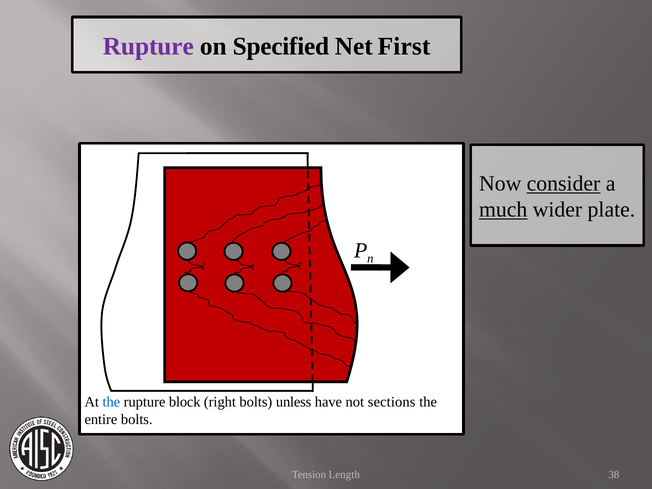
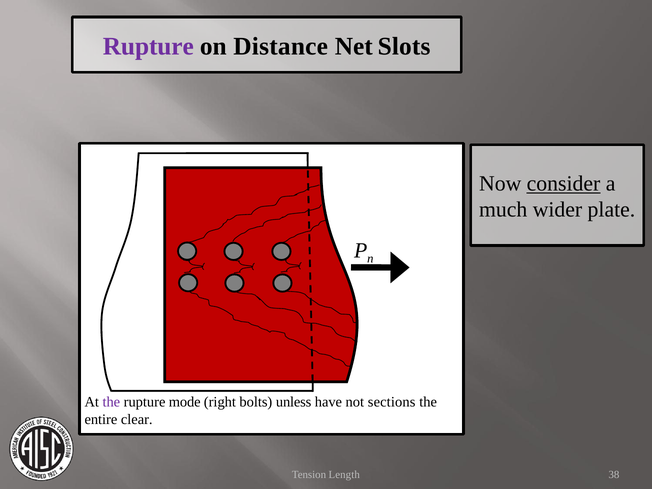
Specified: Specified -> Distance (281, 47)
First: First -> Slots (404, 47)
much underline: present -> none (503, 210)
the colour: blue -> purple (111, 402)
block: block -> mode (185, 402)
entire bolts: bolts -> clear (137, 419)
